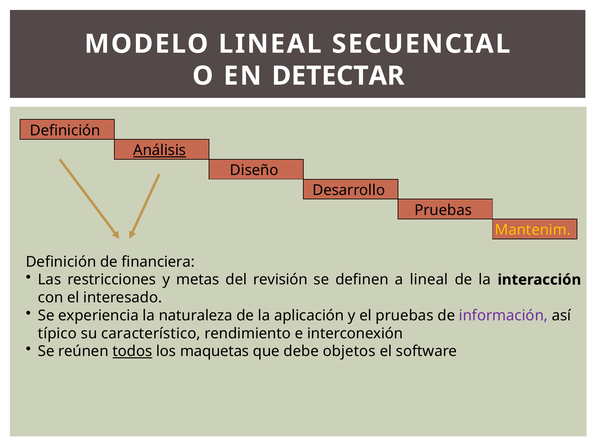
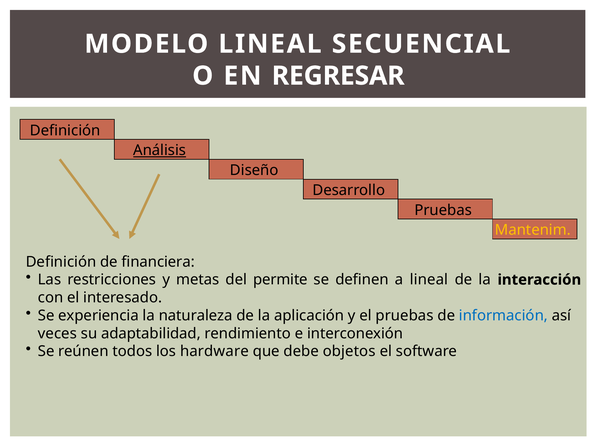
DETECTAR: DETECTAR -> REGRESAR (338, 76)
revisión: revisión -> permite (280, 280)
información colour: purple -> blue (503, 315)
típico: típico -> veces (57, 333)
característico: característico -> adaptabilidad (151, 333)
todos underline: present -> none (132, 351)
maquetas: maquetas -> hardware (214, 351)
